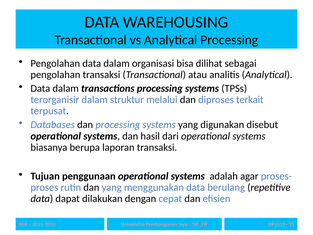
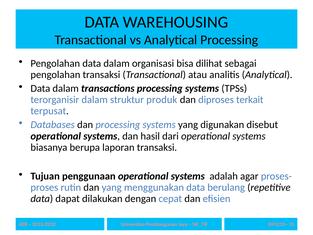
melalui: melalui -> produk (162, 100)
